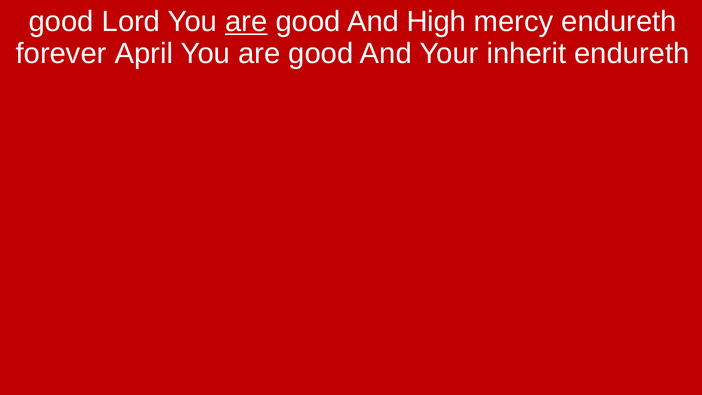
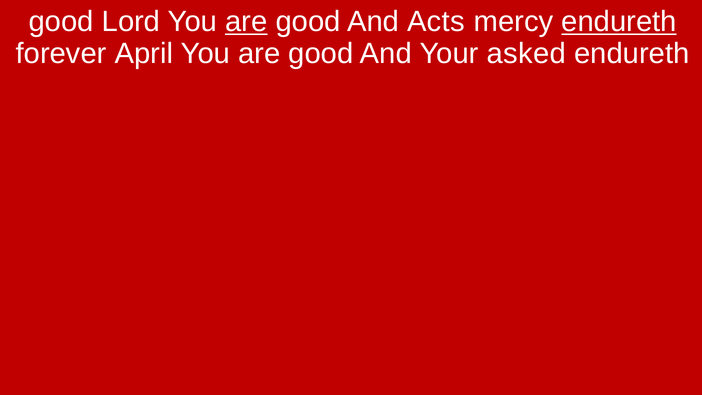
High: High -> Acts (436, 22)
endureth underline: none -> present (619, 22)
inherit: inherit -> asked (526, 53)
